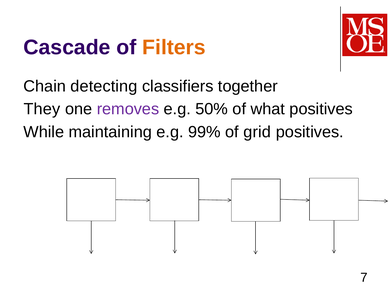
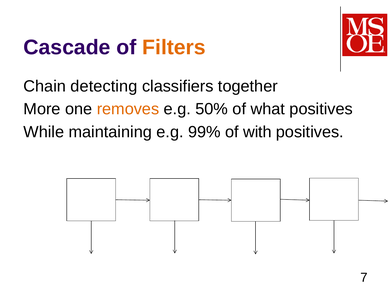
They: They -> More (42, 109)
removes colour: purple -> orange (128, 109)
grid: grid -> with (257, 132)
